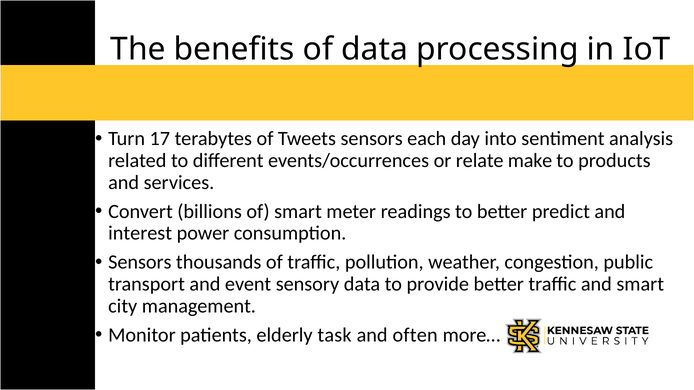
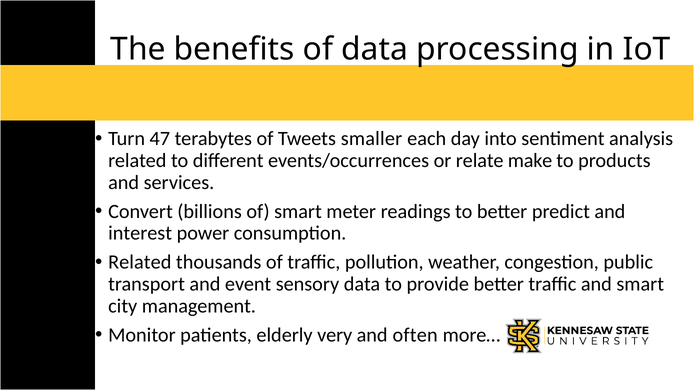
17: 17 -> 47 (160, 139)
Tweets sensors: sensors -> smaller (372, 139)
Sensors: Sensors -> Related (140, 263)
task: task -> very (335, 335)
